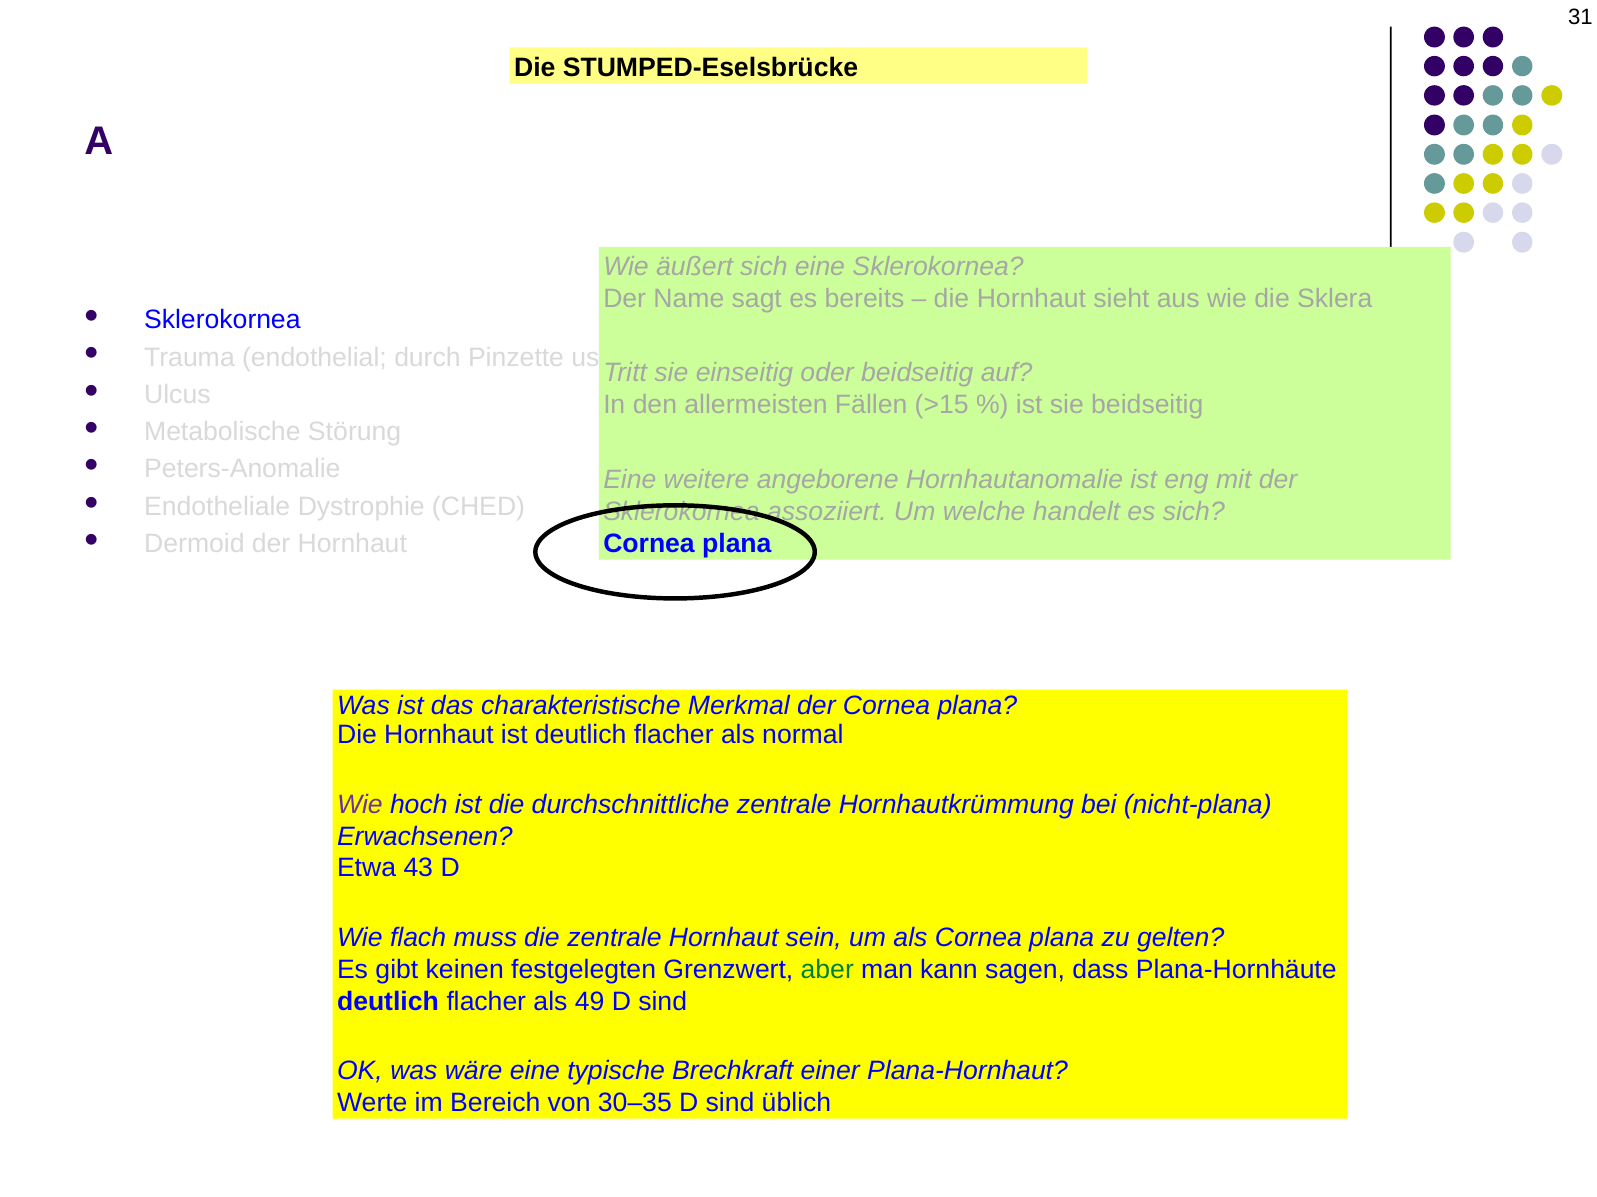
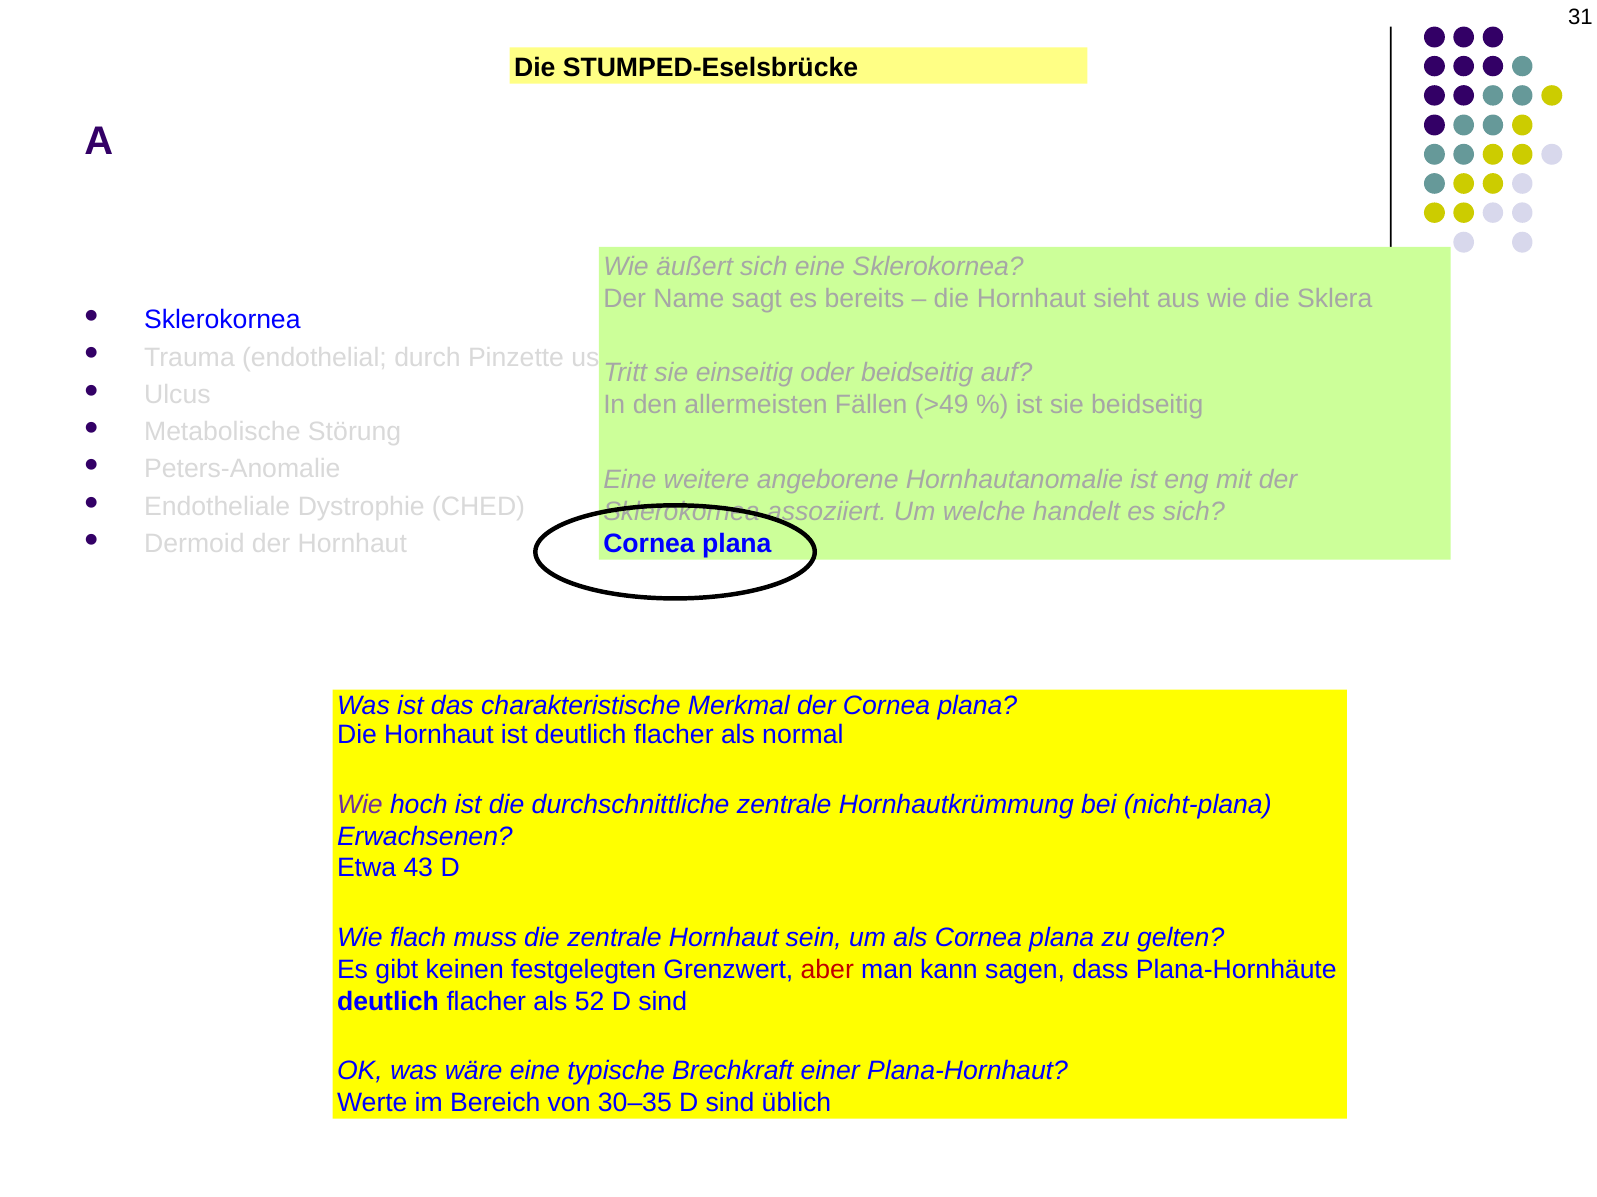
>15: >15 -> >49 (942, 405)
aber colour: green -> red (827, 970)
49: 49 -> 52 (590, 1002)
